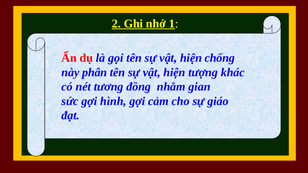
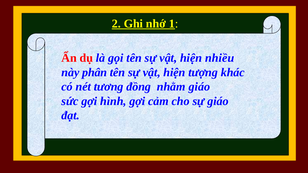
chống: chống -> nhiều (220, 58)
nhằm gian: gian -> giáo (199, 87)
